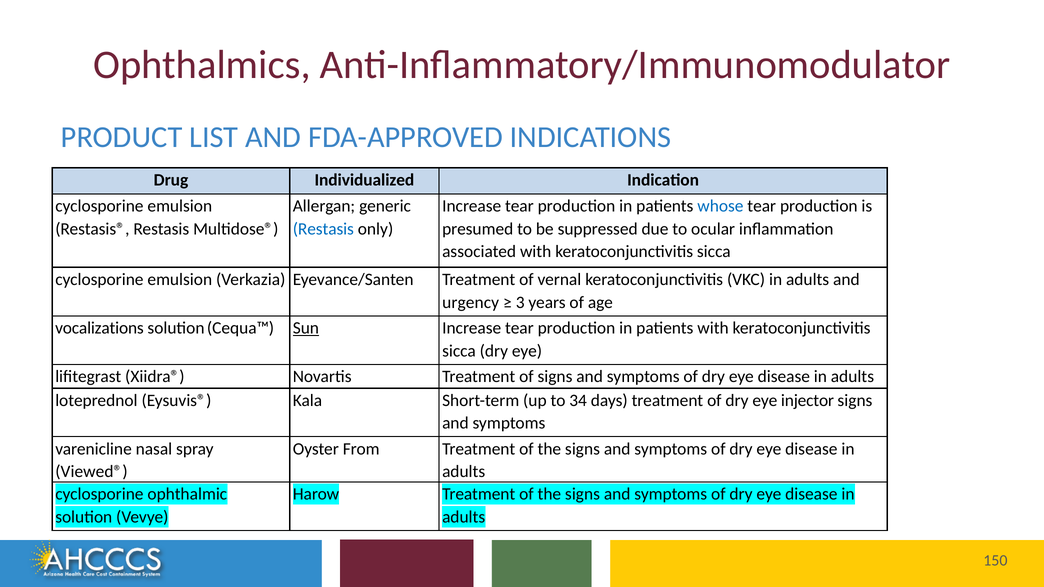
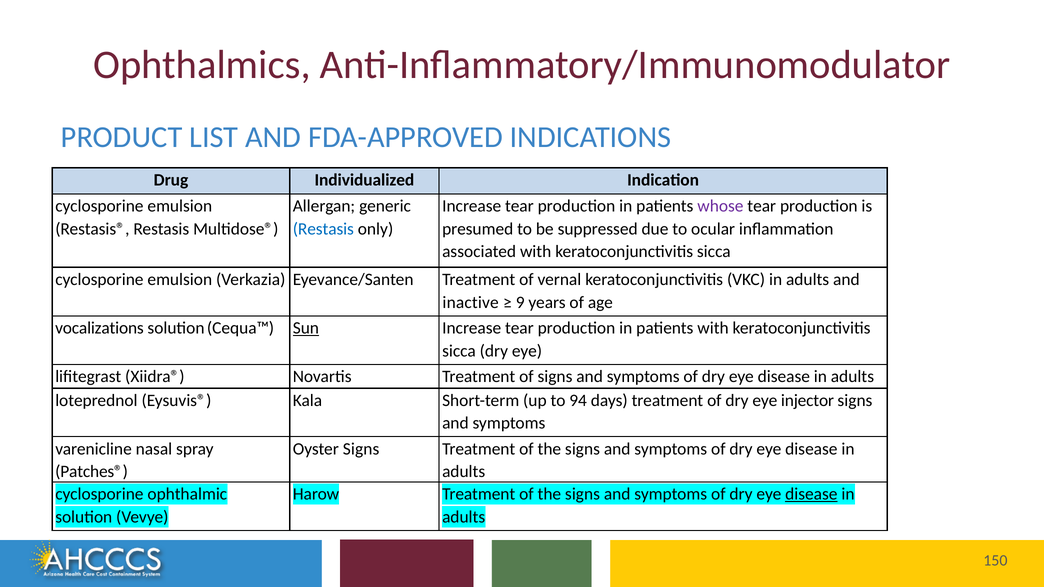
whose colour: blue -> purple (720, 206)
urgency: urgency -> inactive (471, 302)
3: 3 -> 9 (520, 302)
34: 34 -> 94 (578, 401)
Oyster From: From -> Signs (361, 449)
Viewed®: Viewed® -> Patches® (92, 472)
disease underline: none -> present (811, 494)
